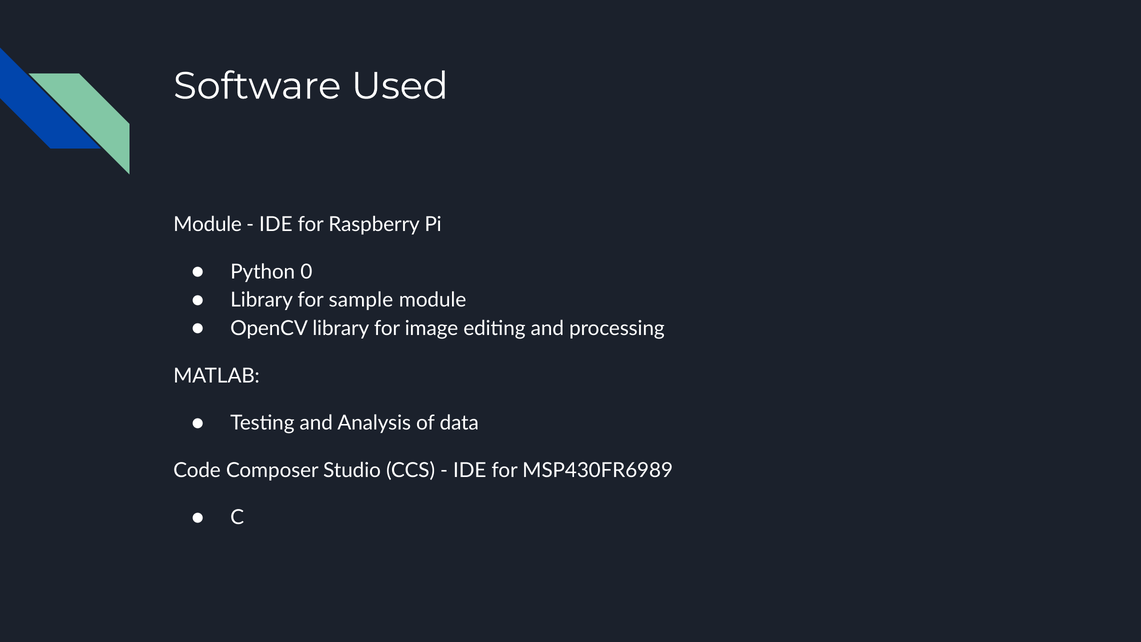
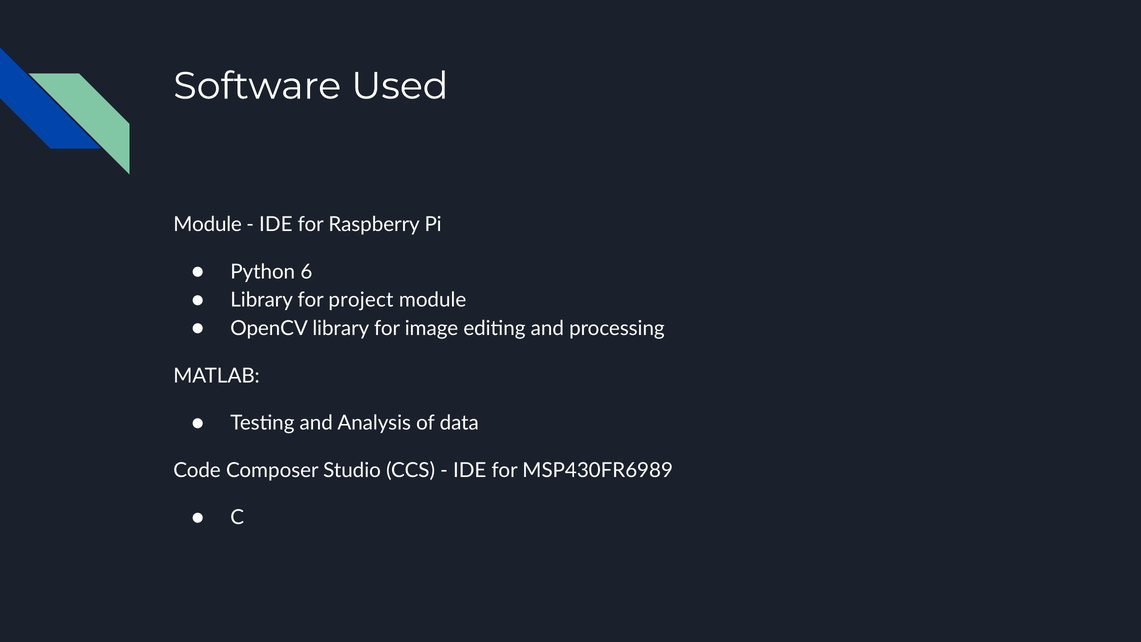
0: 0 -> 6 (306, 272)
sample: sample -> project (361, 300)
